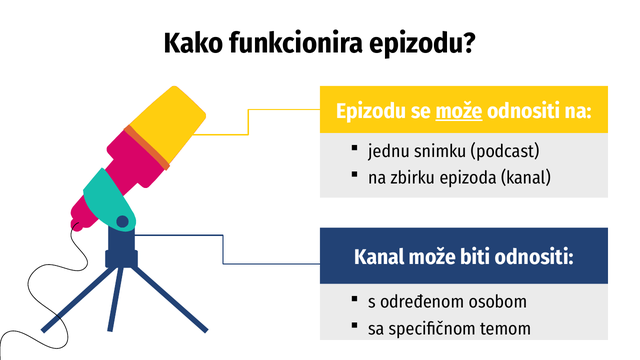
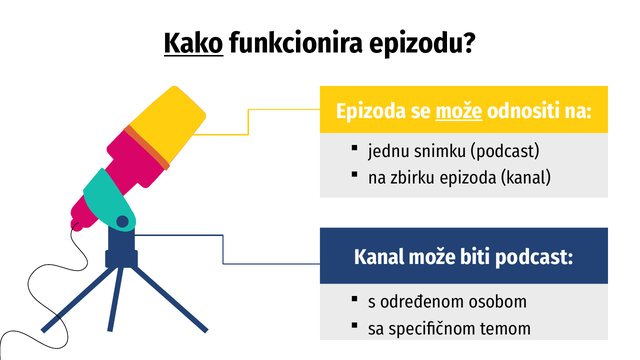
Kako underline: none -> present (194, 44)
Epizodu: Epizodu -> Epizoda (371, 111)
biti odnositi: odnositi -> podcast (534, 257)
